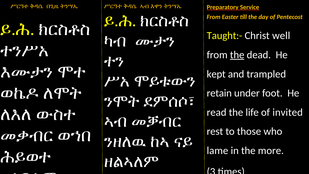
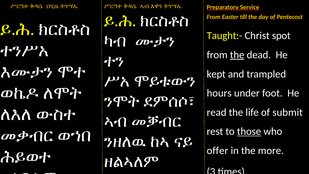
well: well -> spot (281, 36)
retain: retain -> hours (219, 93)
invited: invited -> submit (288, 112)
those underline: none -> present (249, 131)
lame: lame -> offer (217, 150)
